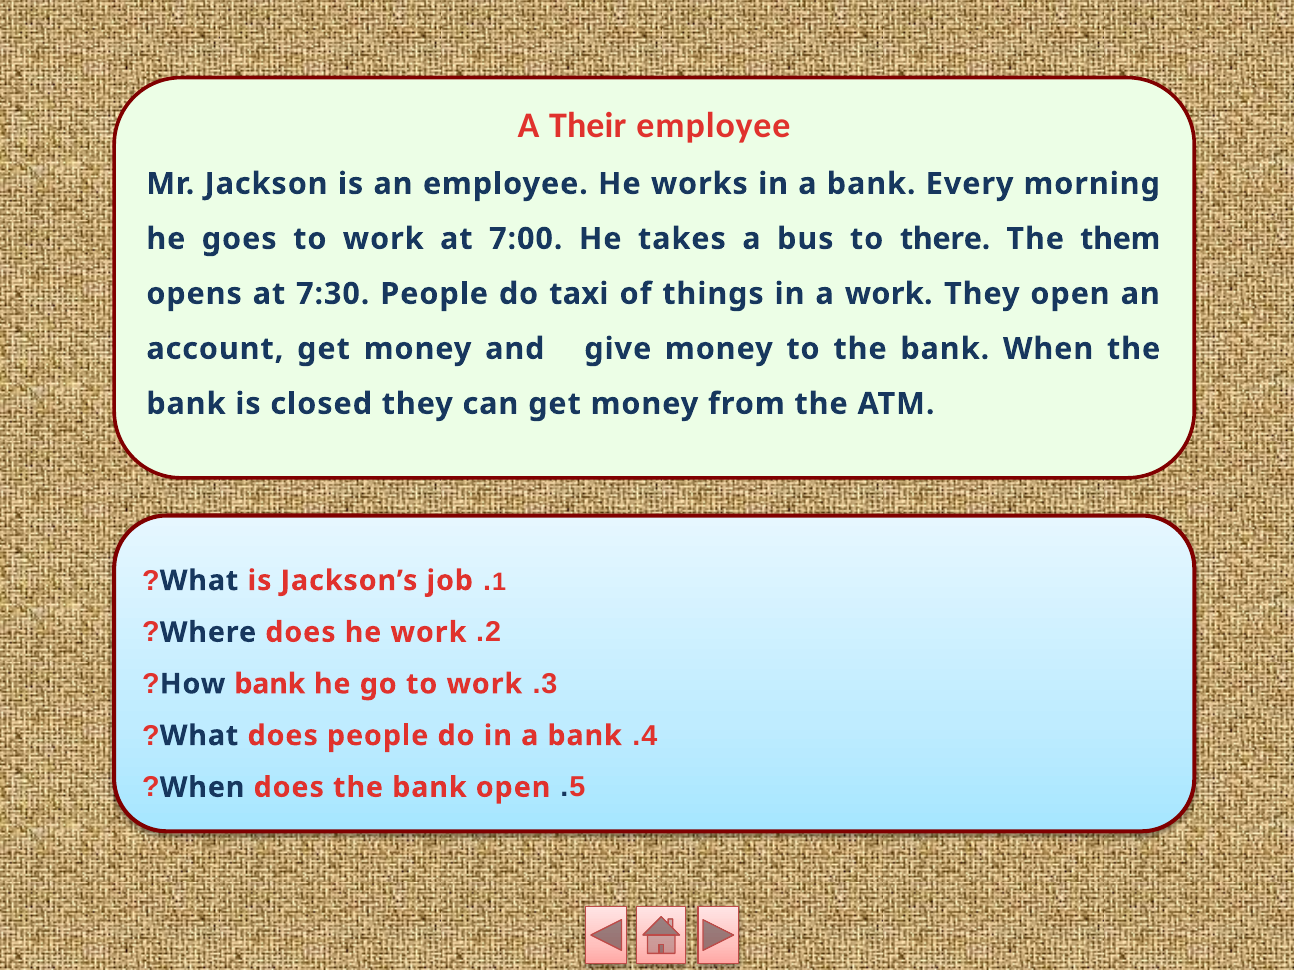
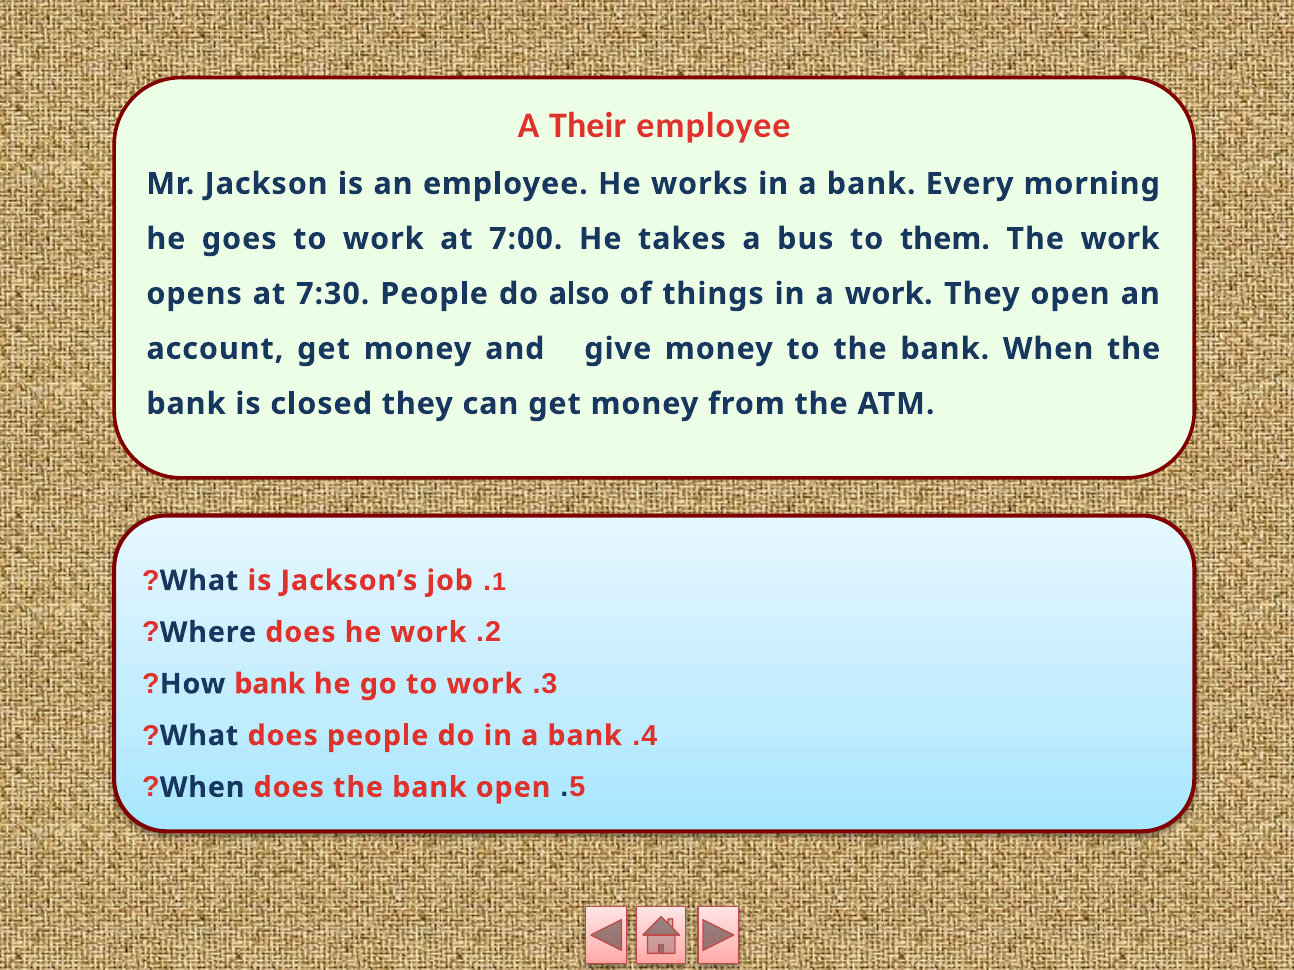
there: there -> them (945, 239)
The them: them -> work (1120, 239)
taxi: taxi -> also (579, 294)
